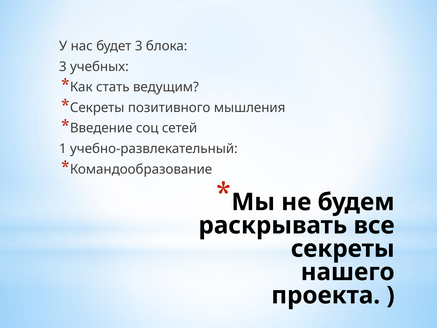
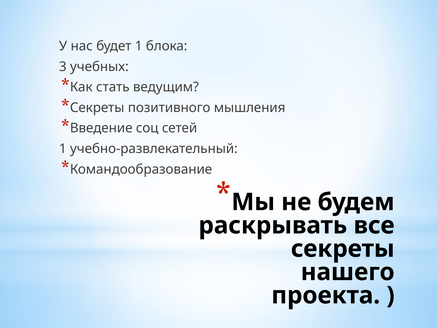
будет 3: 3 -> 1 (139, 46)
